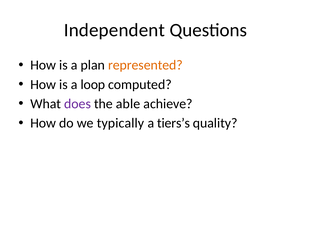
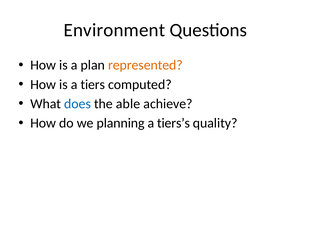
Independent: Independent -> Environment (114, 30)
loop: loop -> tiers (93, 85)
does colour: purple -> blue (78, 104)
typically: typically -> planning (121, 123)
